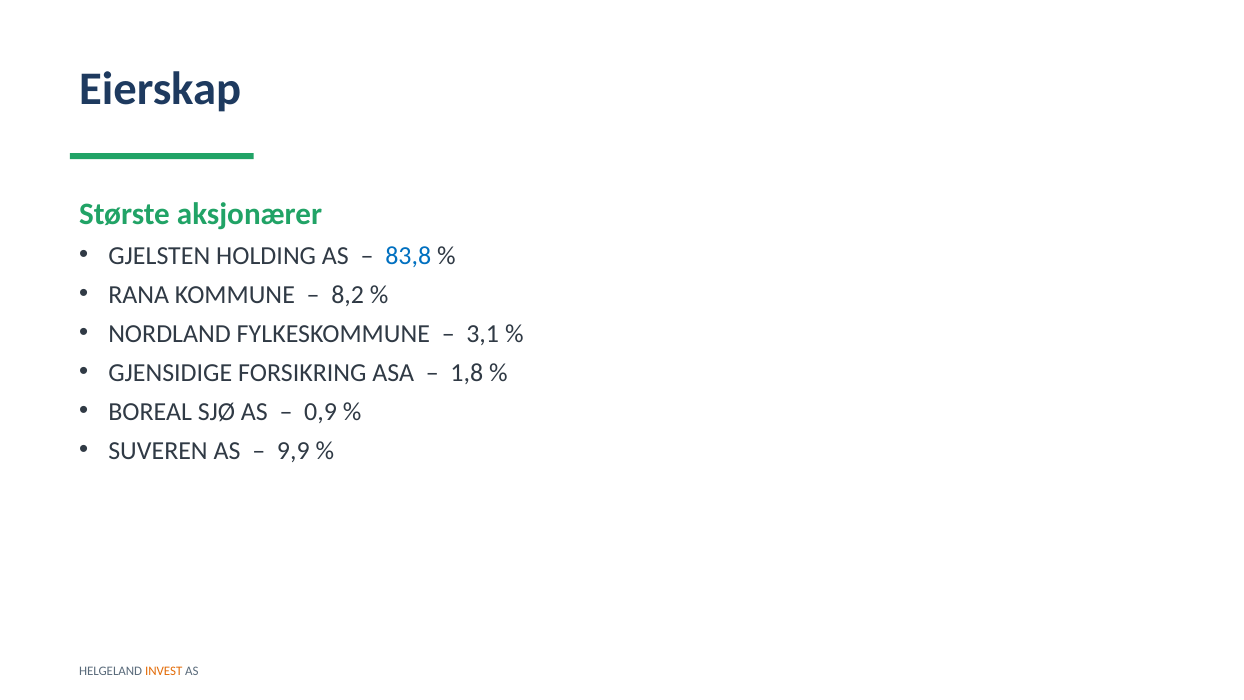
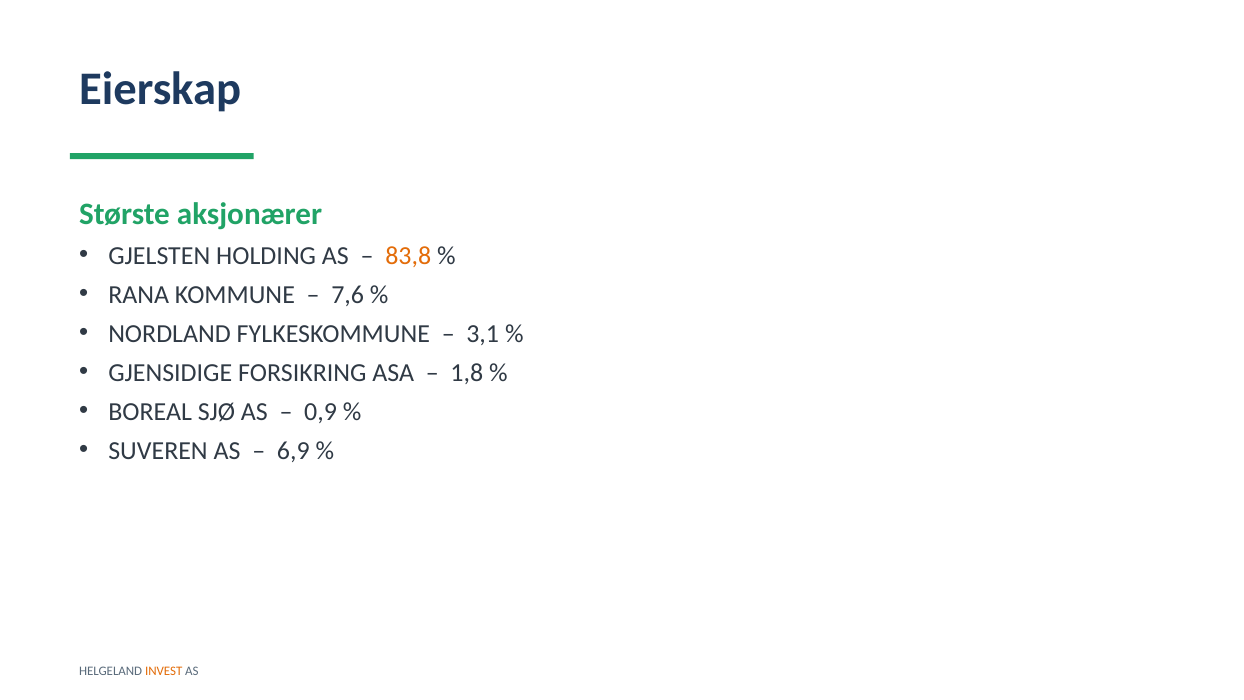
83,8 colour: blue -> orange (408, 256)
8,2: 8,2 -> 7,6 (348, 295)
9,9: 9,9 -> 6,9 (293, 450)
